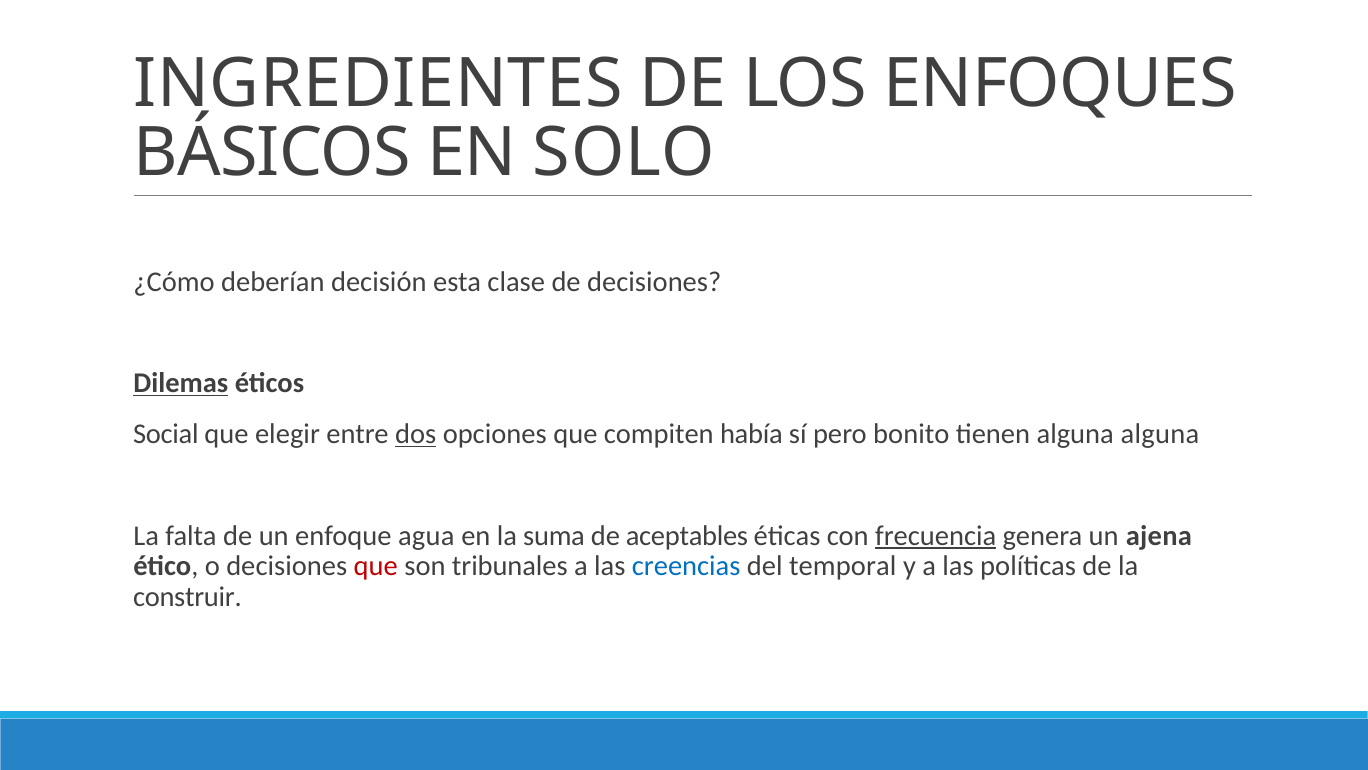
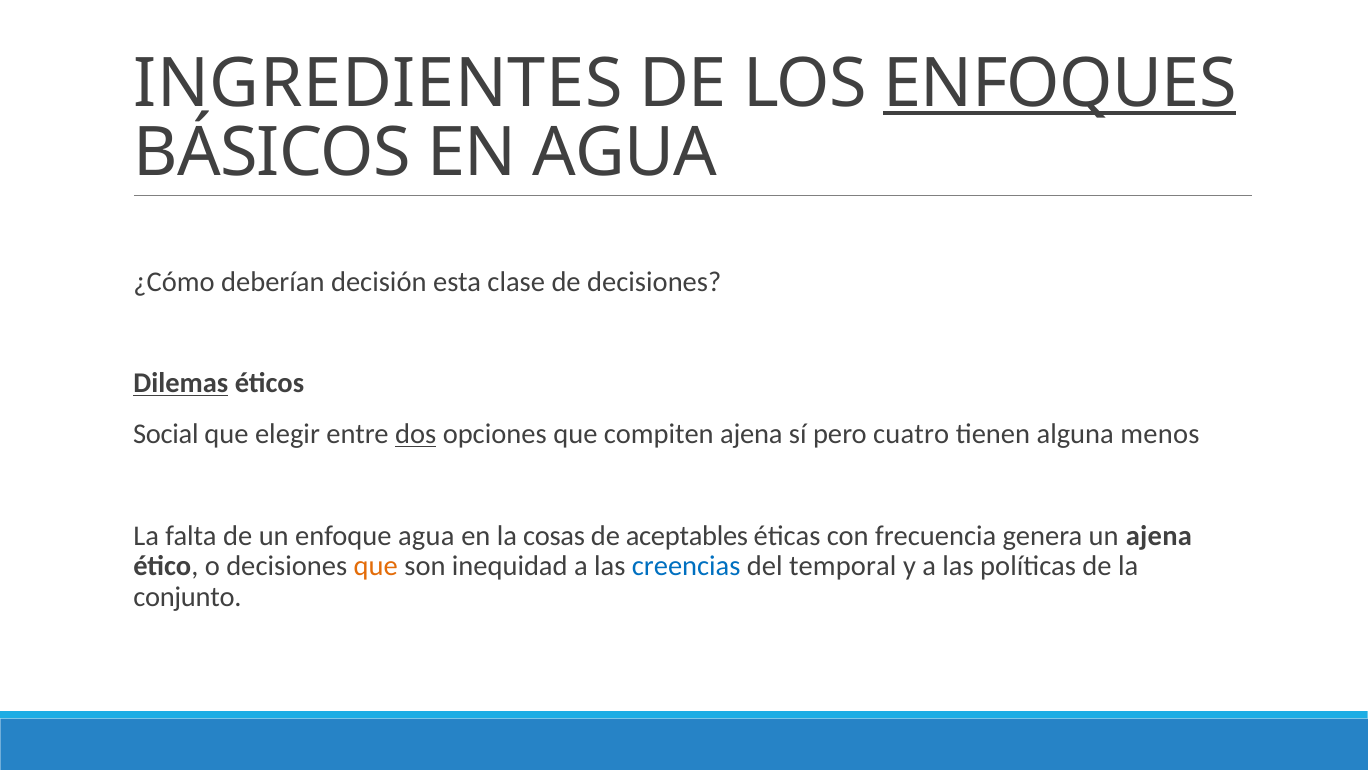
ENFOQUES underline: none -> present (1060, 84)
EN SOLO: SOLO -> AGUA (625, 153)
compiten había: había -> ajena (751, 434)
bonito: bonito -> cuatro (911, 434)
alguna alguna: alguna -> menos (1160, 434)
suma: suma -> cosas (554, 535)
frecuencia underline: present -> none (936, 535)
que colour: red -> orange (376, 566)
tribunales: tribunales -> inequidad (510, 566)
construir: construir -> conjunto (187, 597)
